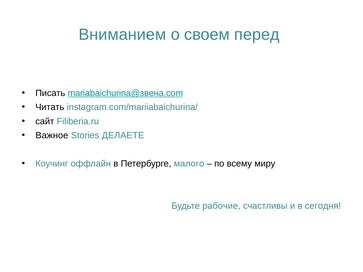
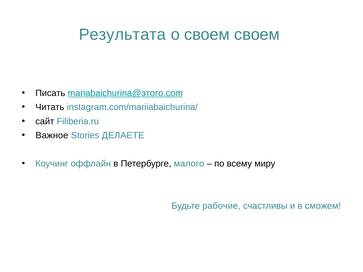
Вниманием: Вниманием -> Результата (122, 35)
своем перед: перед -> своем (257, 35)
mariabaichurina@звена.com: mariabaichurina@звена.com -> mariabaichurina@этого.com (125, 93)
сегодня: сегодня -> сможем (323, 206)
